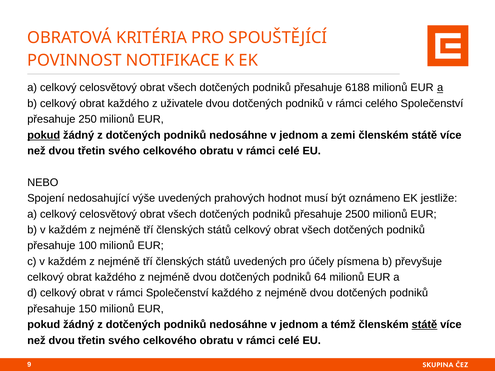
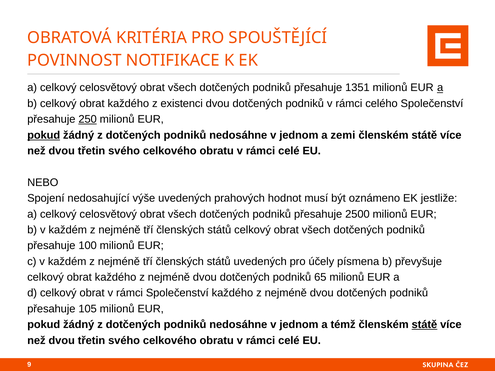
6188: 6188 -> 1351 (357, 88)
uživatele: uživatele -> existenci (182, 104)
250 underline: none -> present (88, 119)
64: 64 -> 65 (320, 277)
150: 150 -> 105 (88, 309)
